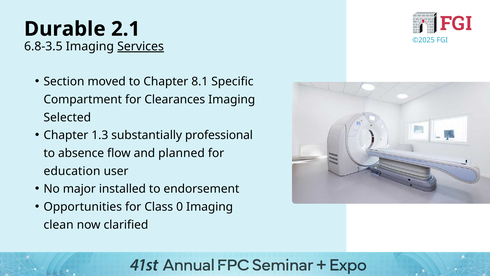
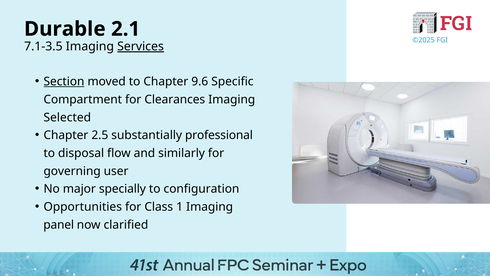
6.8-3.5: 6.8-3.5 -> 7.1-3.5 (43, 46)
Section underline: none -> present (64, 82)
8.1: 8.1 -> 9.6 (200, 82)
1.3: 1.3 -> 2.5 (100, 135)
absence: absence -> disposal (81, 153)
planned: planned -> similarly (182, 153)
education: education -> governing (72, 171)
installed: installed -> specially (122, 189)
endorsement: endorsement -> configuration (201, 189)
0: 0 -> 1 (180, 207)
clean: clean -> panel (59, 224)
